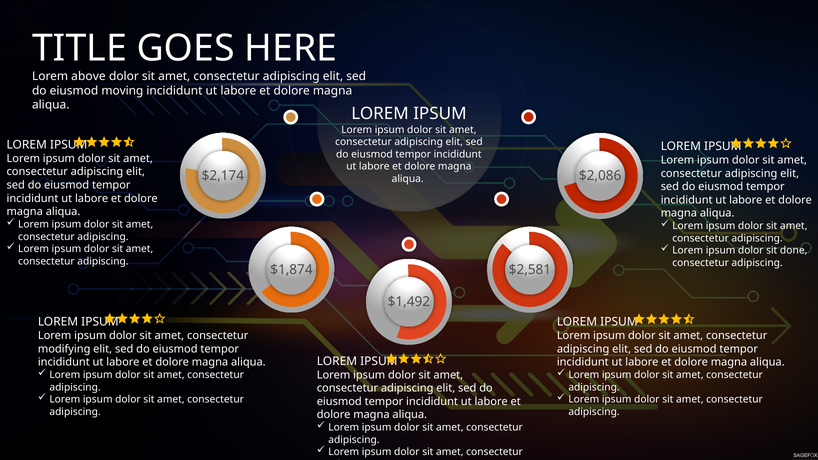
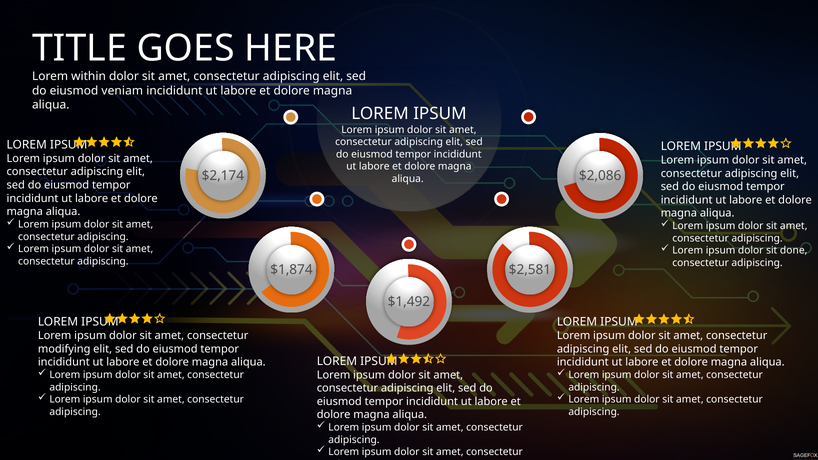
above: above -> within (89, 76)
moving: moving -> veniam (122, 91)
